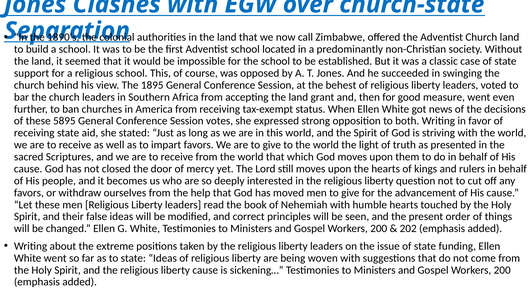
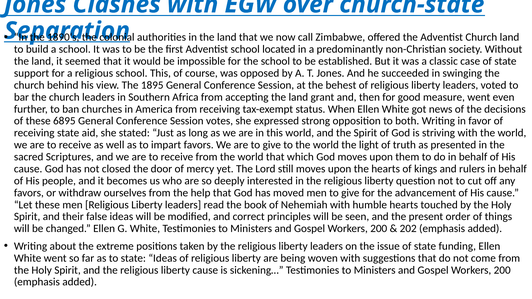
5895: 5895 -> 6895 (64, 121)
